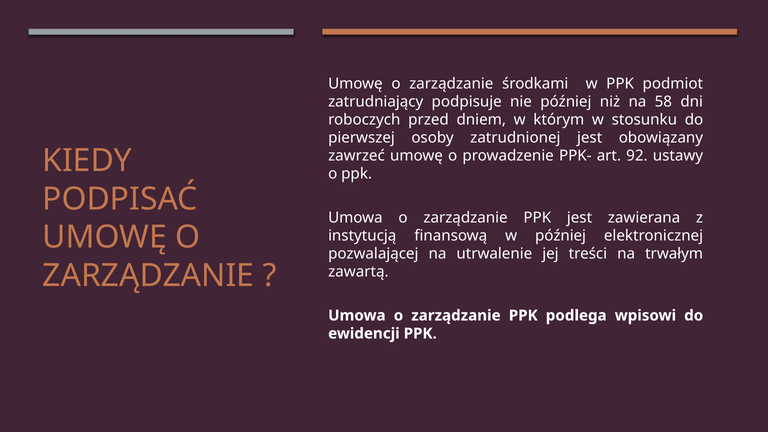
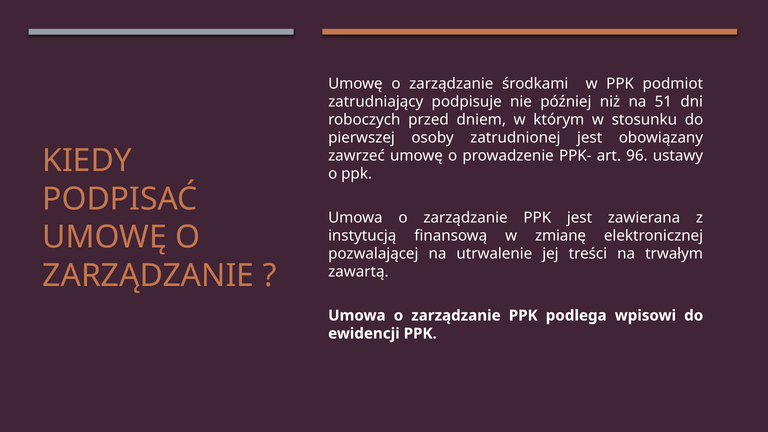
58: 58 -> 51 (663, 102)
92: 92 -> 96 (637, 156)
w później: później -> zmianę (561, 236)
